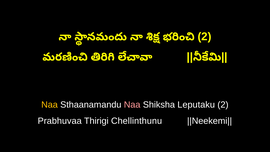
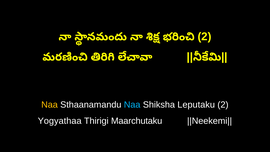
Naa colour: pink -> light blue (132, 105)
Prabhuvaa: Prabhuvaa -> Yogyathaa (60, 121)
Chellinthunu: Chellinthunu -> Maarchutaku (137, 121)
